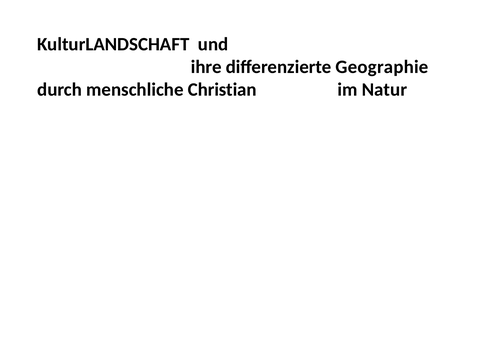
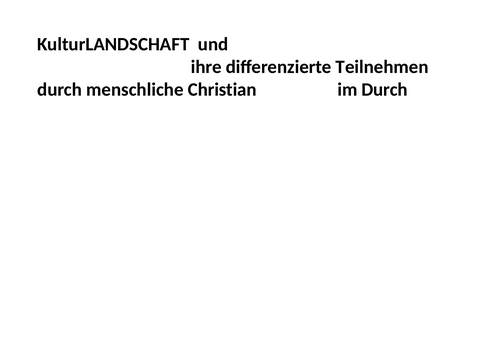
Geographie: Geographie -> Teilnehmen (382, 67)
im Natur: Natur -> Durch (385, 90)
